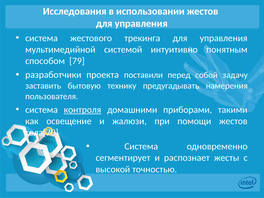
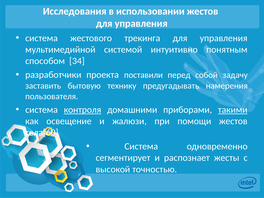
79: 79 -> 34 (77, 61)
такими underline: none -> present (233, 110)
тела[70: тела[70 -> тела[60 (42, 133)
